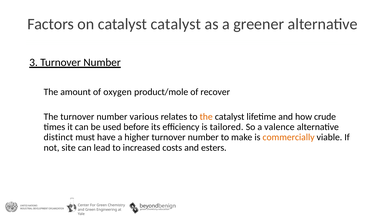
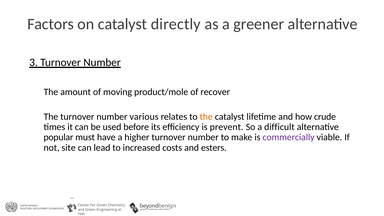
catalyst catalyst: catalyst -> directly (176, 24)
oxygen: oxygen -> moving (118, 92)
tailored: tailored -> prevent (227, 127)
valence: valence -> difficult (279, 127)
distinct: distinct -> popular (58, 137)
commercially colour: orange -> purple (289, 137)
